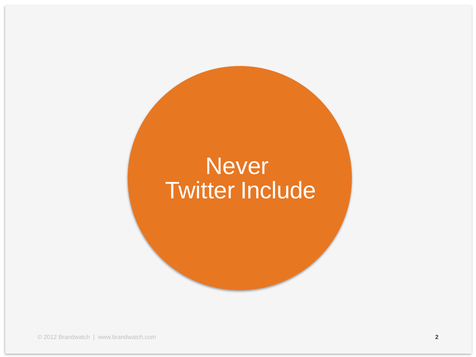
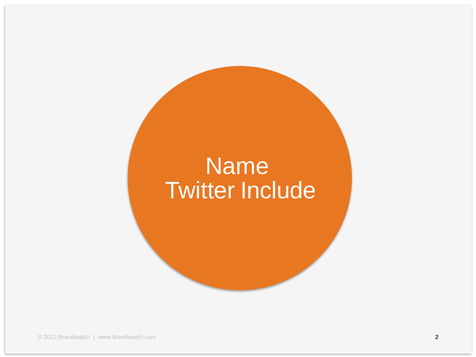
Never: Never -> Name (237, 166)
